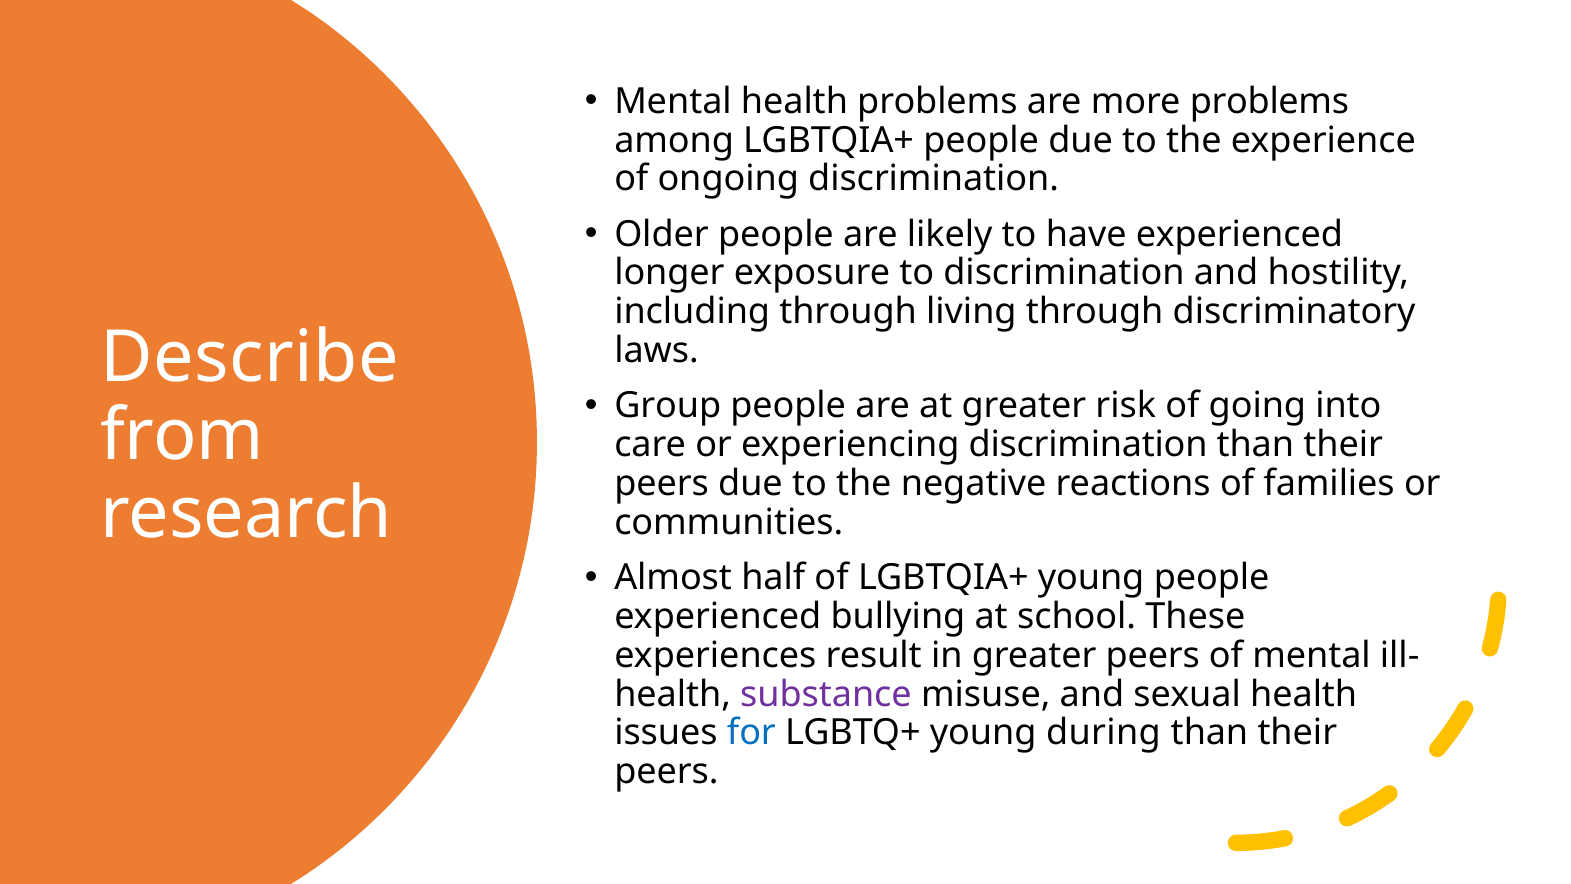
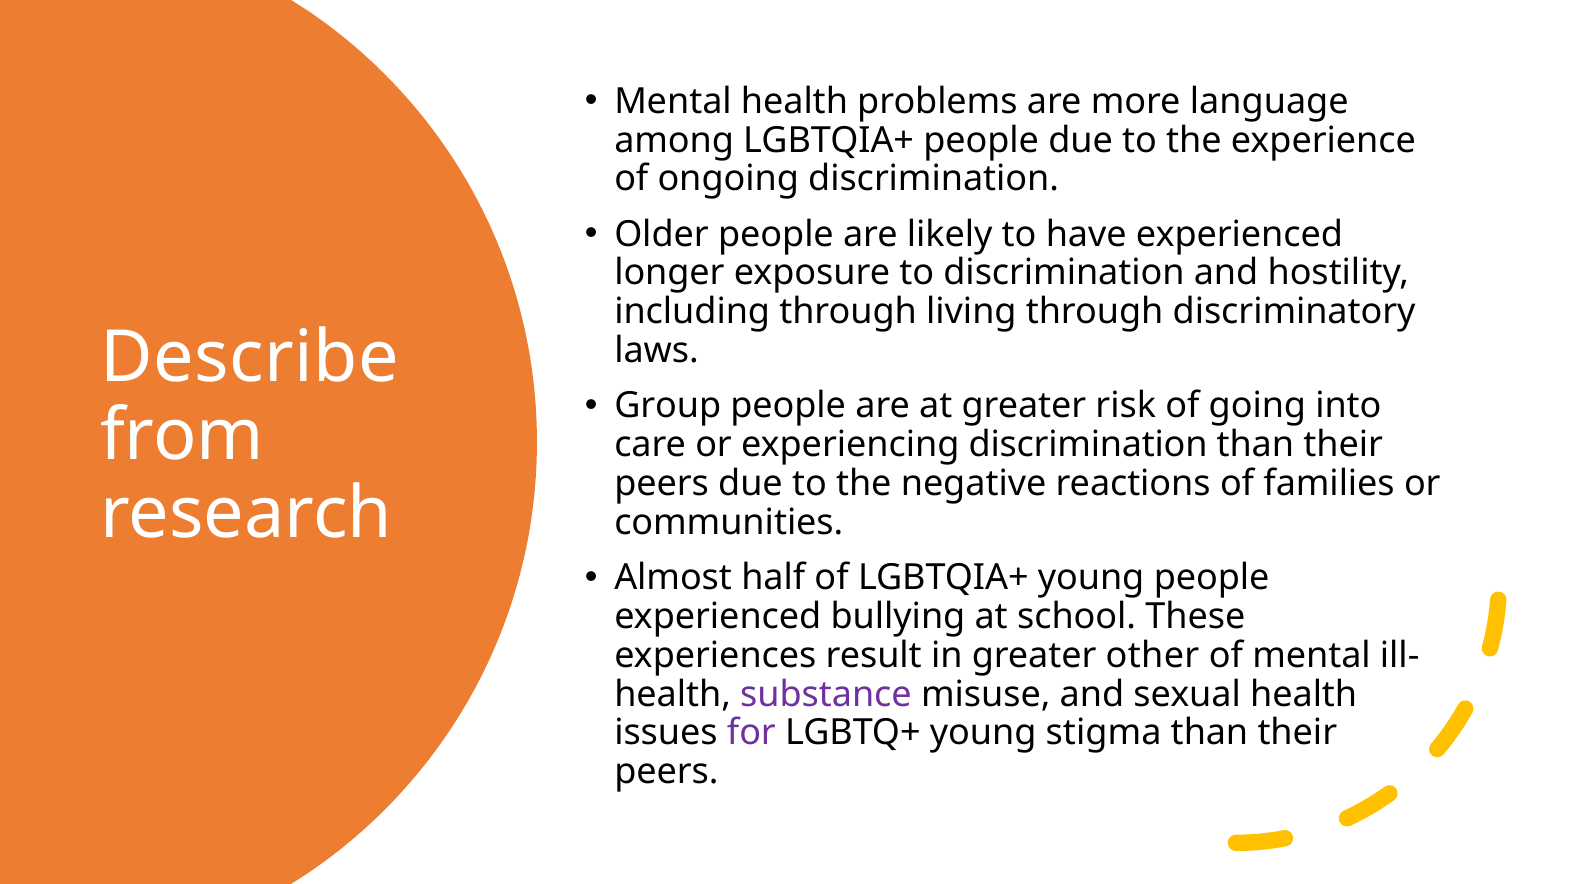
more problems: problems -> language (1269, 101)
greater peers: peers -> other (1153, 655)
for colour: blue -> purple (751, 733)
during: during -> stigma (1104, 733)
